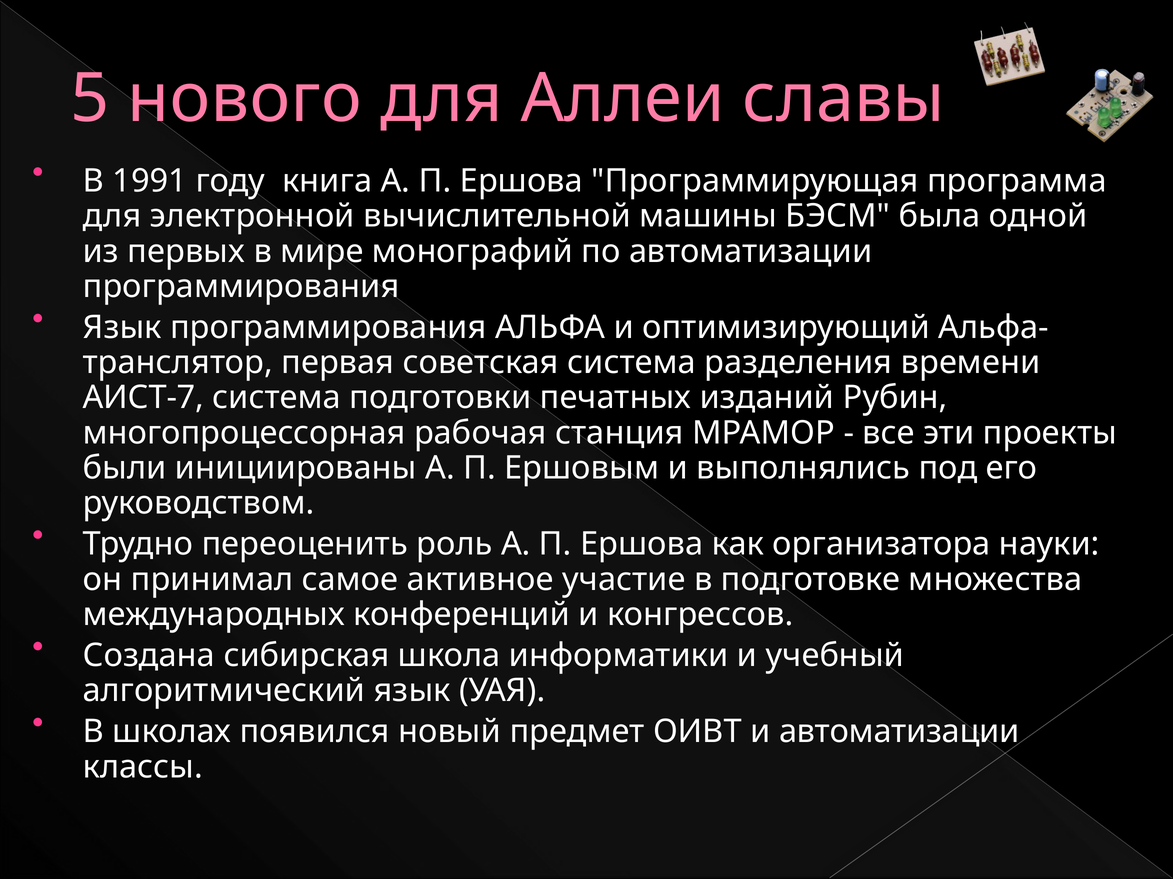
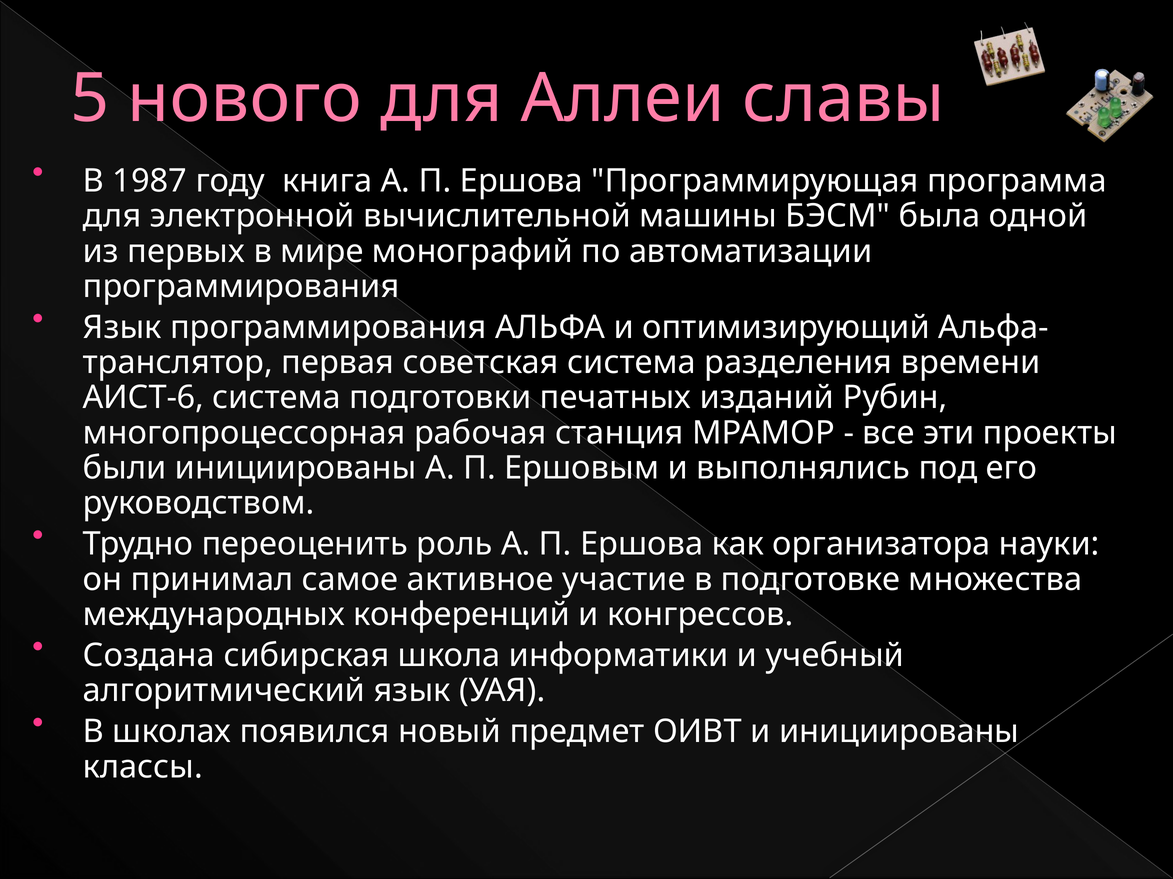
1991: 1991 -> 1987 (150, 181)
АИСТ-7: АИСТ-7 -> АИСТ-6 (143, 398)
и автоматизации: автоматизации -> инициированы (899, 732)
